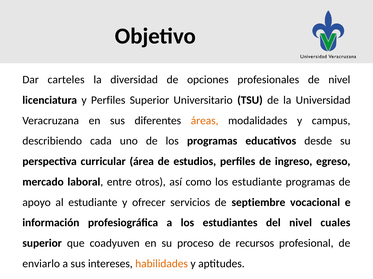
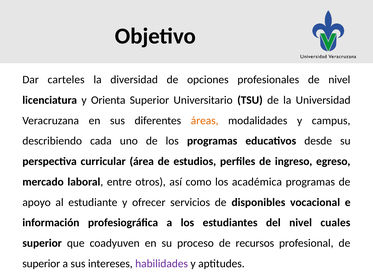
y Perfiles: Perfiles -> Orienta (108, 100)
los estudiante: estudiante -> académica (257, 182)
septiembre: septiembre -> disponibles (258, 203)
enviarlo: enviarlo -> superior (41, 264)
habilidades colour: orange -> purple (162, 264)
